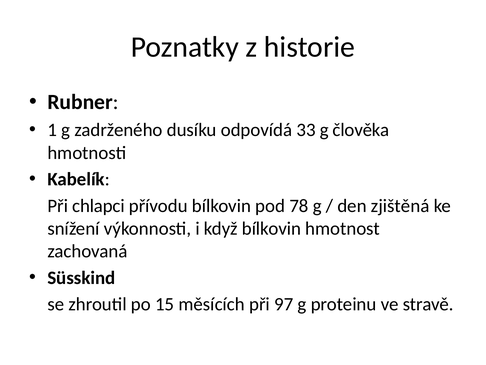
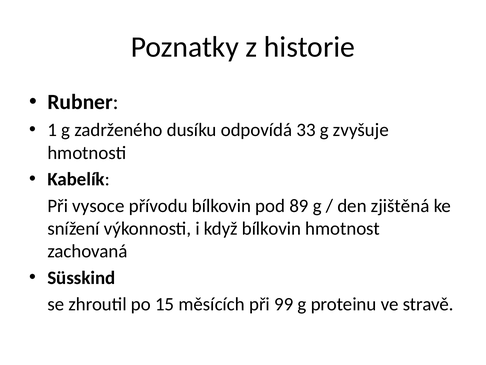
člověka: člověka -> zvyšuje (361, 130)
chlapci: chlapci -> vysoce (98, 206)
78: 78 -> 89 (299, 206)
97: 97 -> 99 (284, 304)
